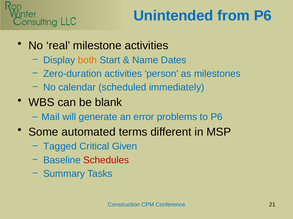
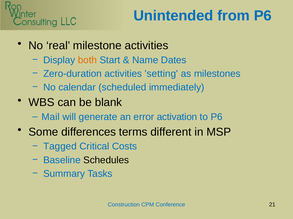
person: person -> setting (161, 74)
problems: problems -> activation (177, 117)
automated: automated -> differences (89, 132)
Given: Given -> Costs (125, 147)
Schedules colour: red -> black (106, 161)
